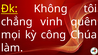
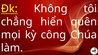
vinh: vinh -> hiển (52, 22)
